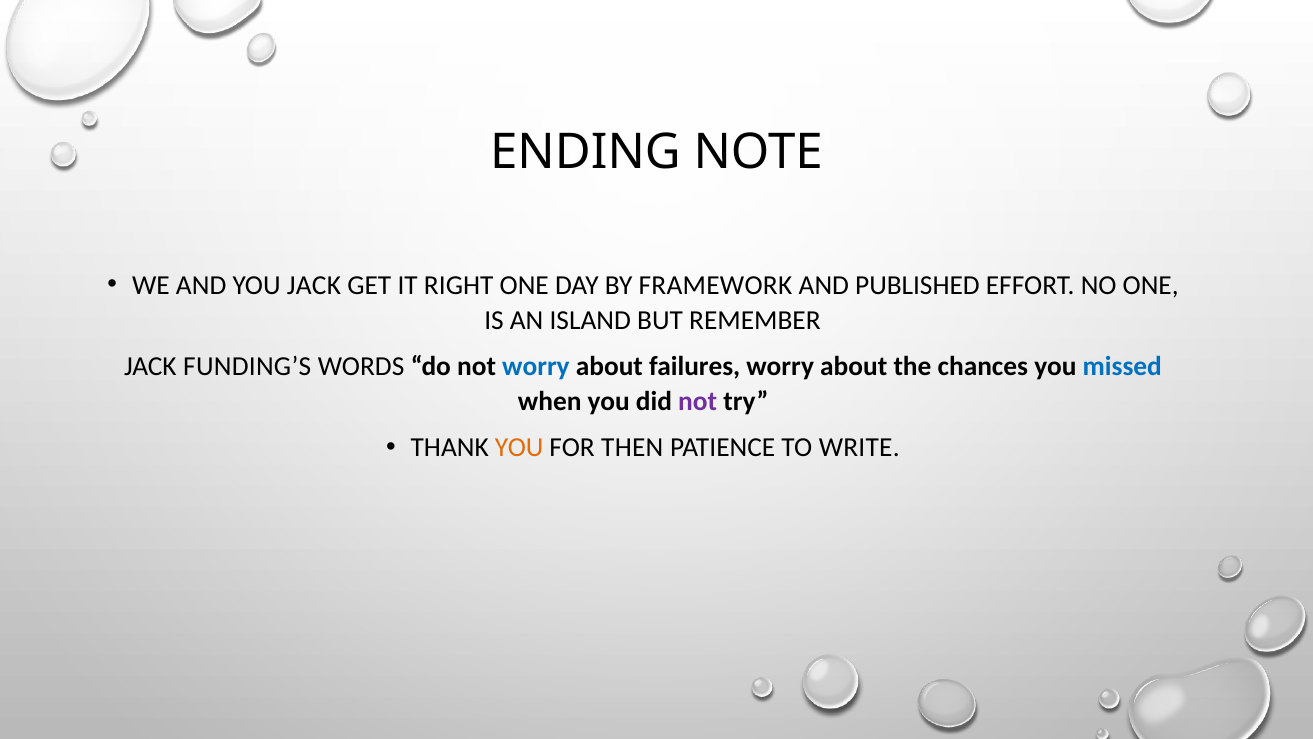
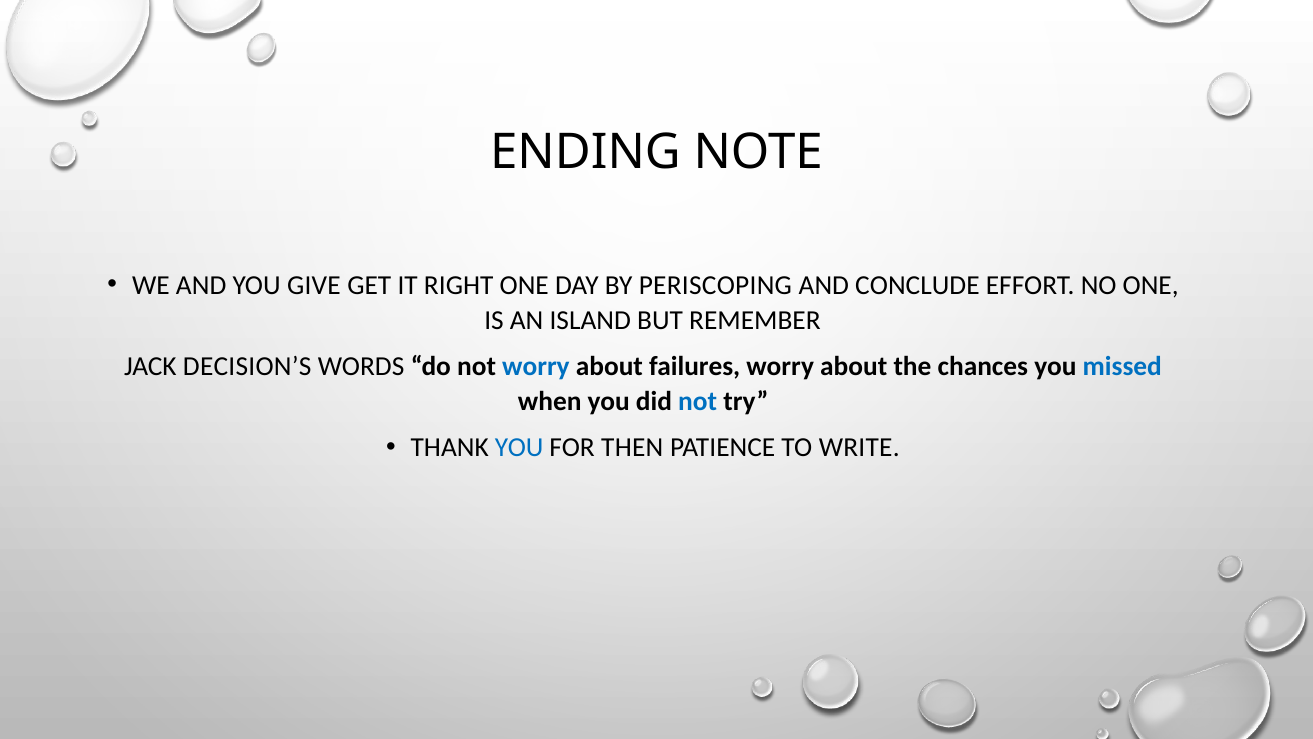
YOU JACK: JACK -> GIVE (314, 285)
FRAMEWORK: FRAMEWORK -> PERISCOPING (715, 285)
PUBLISHED: PUBLISHED -> CONCLUDE (917, 285)
FUNDING’S: FUNDING’S -> DECISION’S (247, 366)
not colour: purple -> blue (698, 401)
YOU colour: orange -> blue (519, 448)
